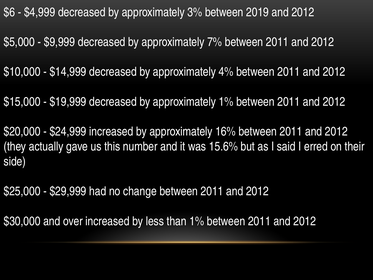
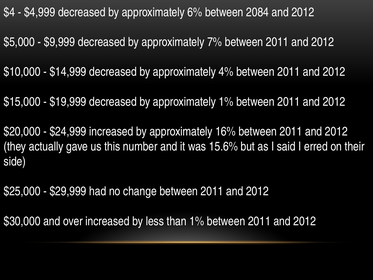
$6: $6 -> $4 (9, 12)
3%: 3% -> 6% (195, 12)
2019: 2019 -> 2084 (258, 12)
